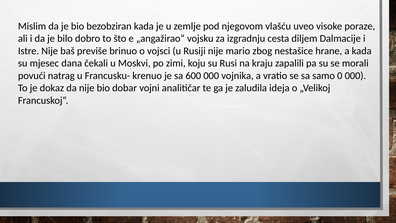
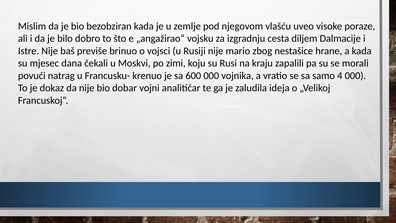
0: 0 -> 4 (340, 76)
